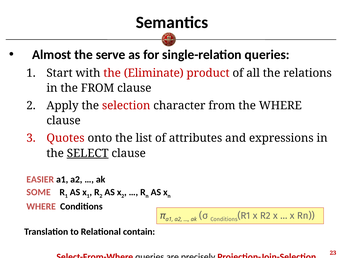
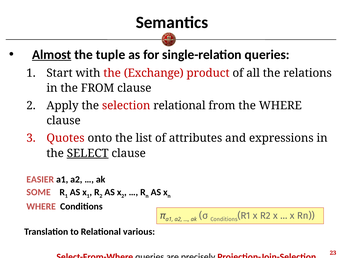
Almost underline: none -> present (52, 55)
serve: serve -> tuple (111, 55)
Eliminate: Eliminate -> Exchange (154, 73)
selection character: character -> relational (179, 106)
contain: contain -> various (139, 232)
